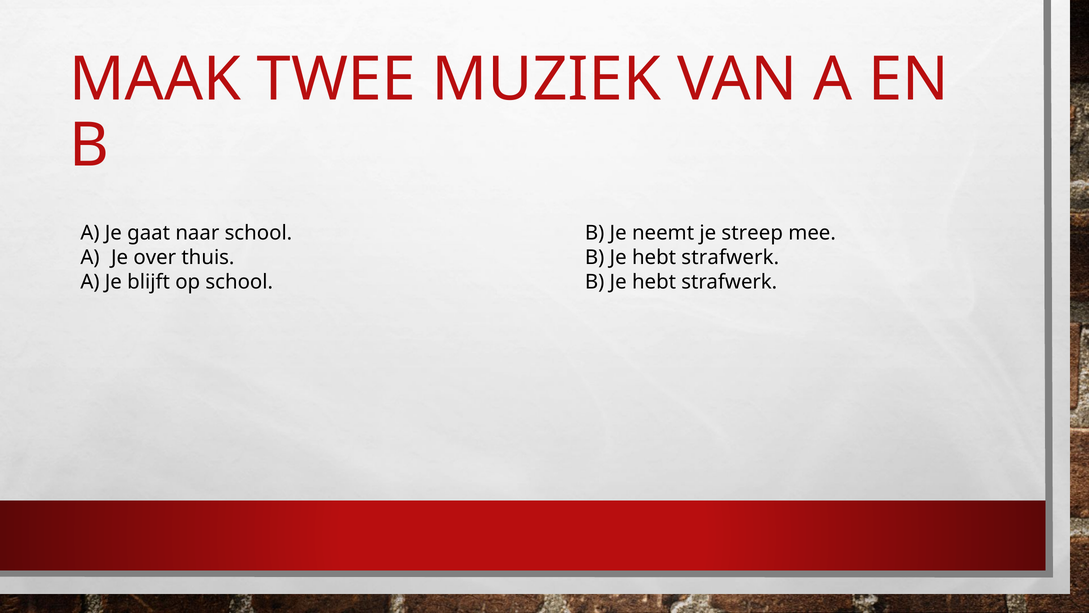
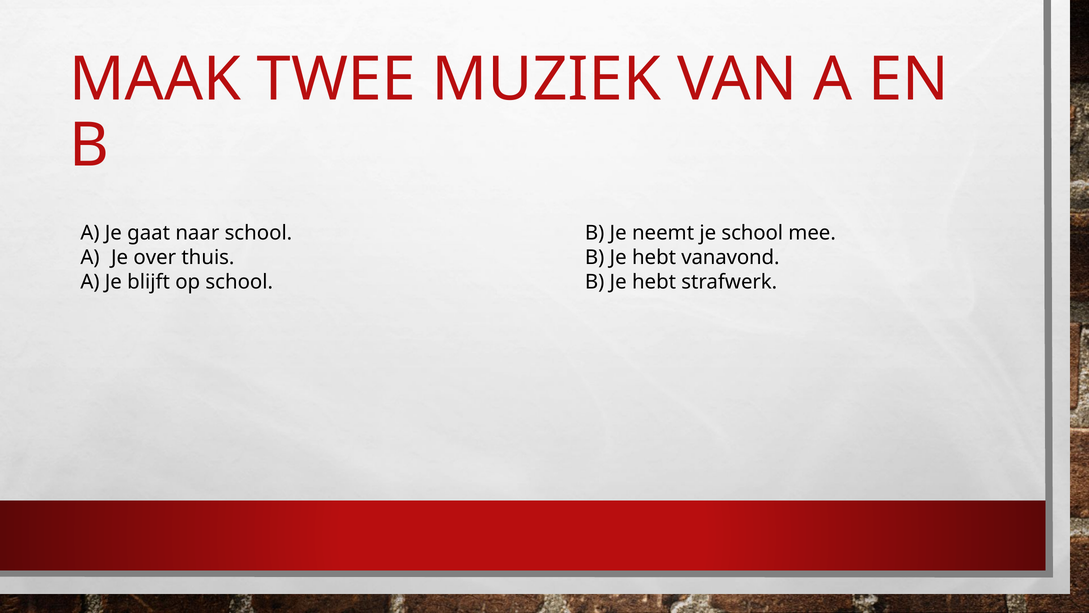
je streep: streep -> school (752, 233)
strafwerk: strafwerk -> vanavond (730, 257)
